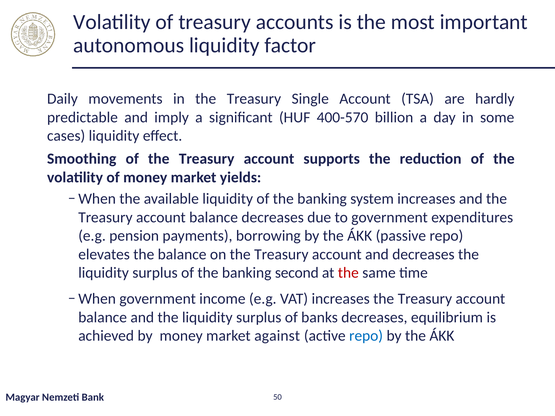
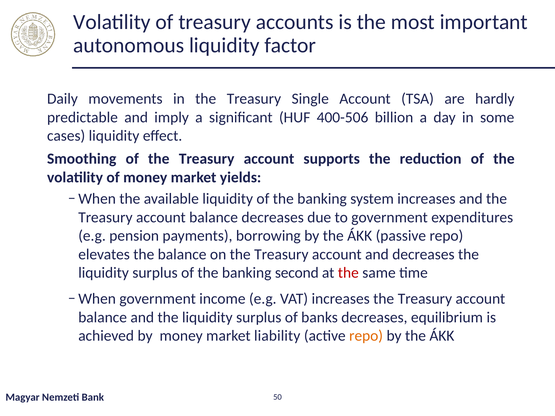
400-570: 400-570 -> 400-506 (343, 117)
against: against -> liability (277, 336)
repo colour: blue -> orange (366, 336)
